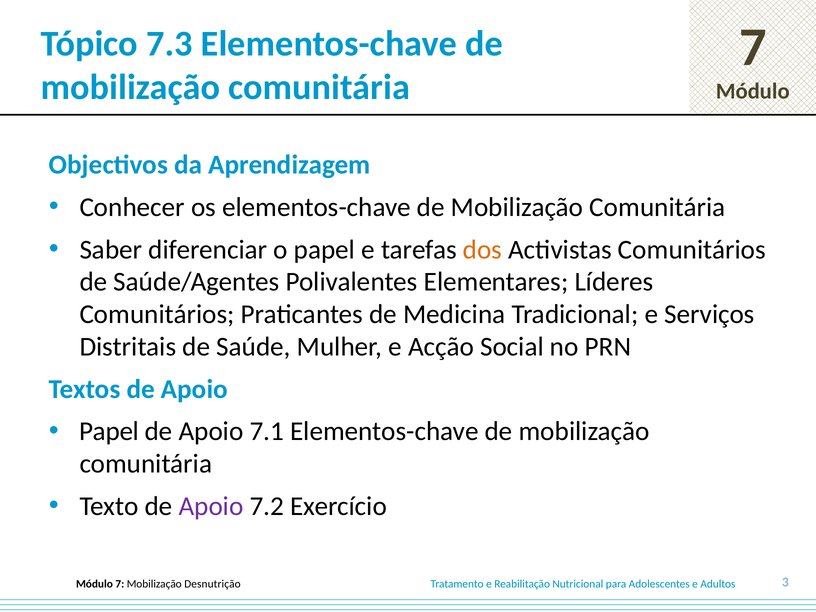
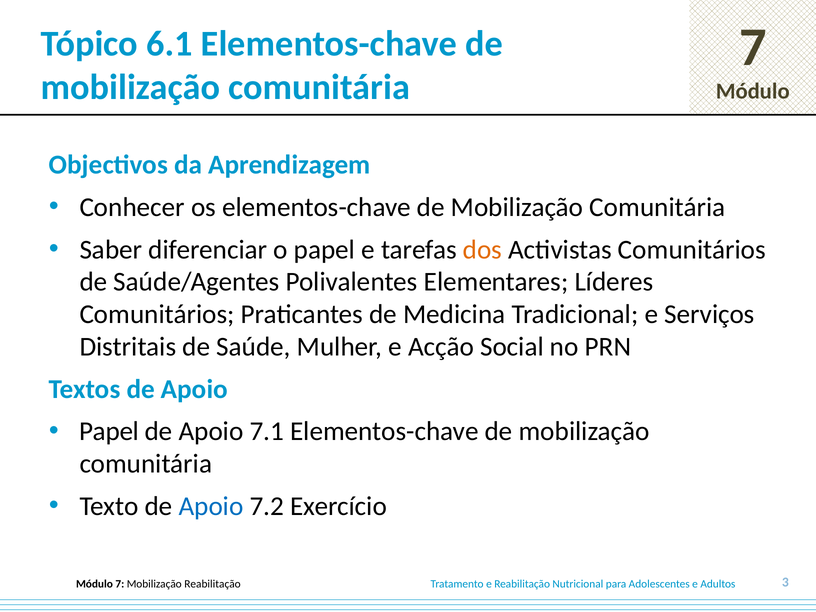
7.3: 7.3 -> 6.1 (169, 44)
Apoio colour: purple -> blue (211, 506)
Mobilização Desnutrição: Desnutrição -> Reabilitação (213, 584)
